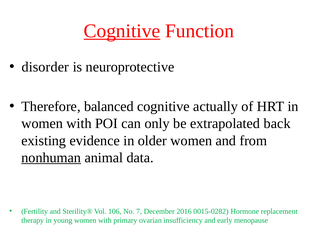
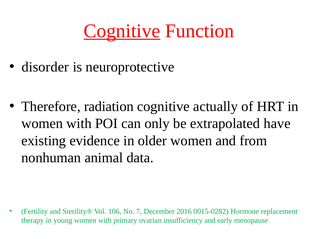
balanced: balanced -> radiation (109, 106)
back: back -> have (277, 123)
nonhuman underline: present -> none (51, 157)
